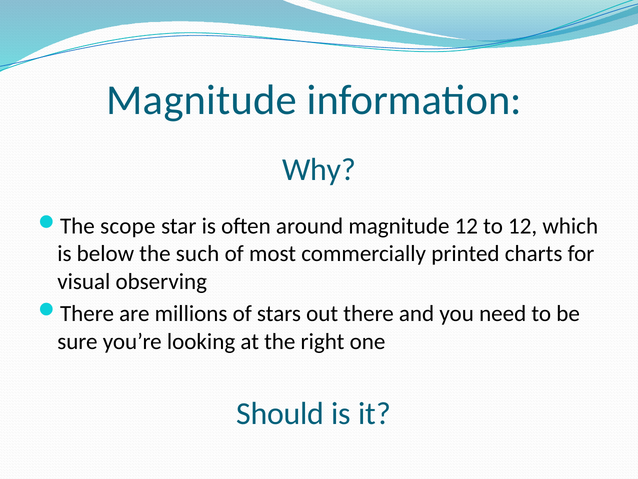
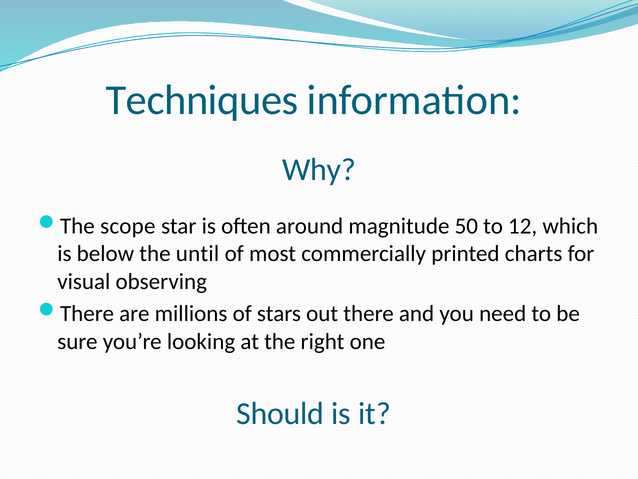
Magnitude: Magnitude -> Techniques (202, 100)
magnitude 12: 12 -> 50 (466, 226)
such: such -> until (198, 254)
